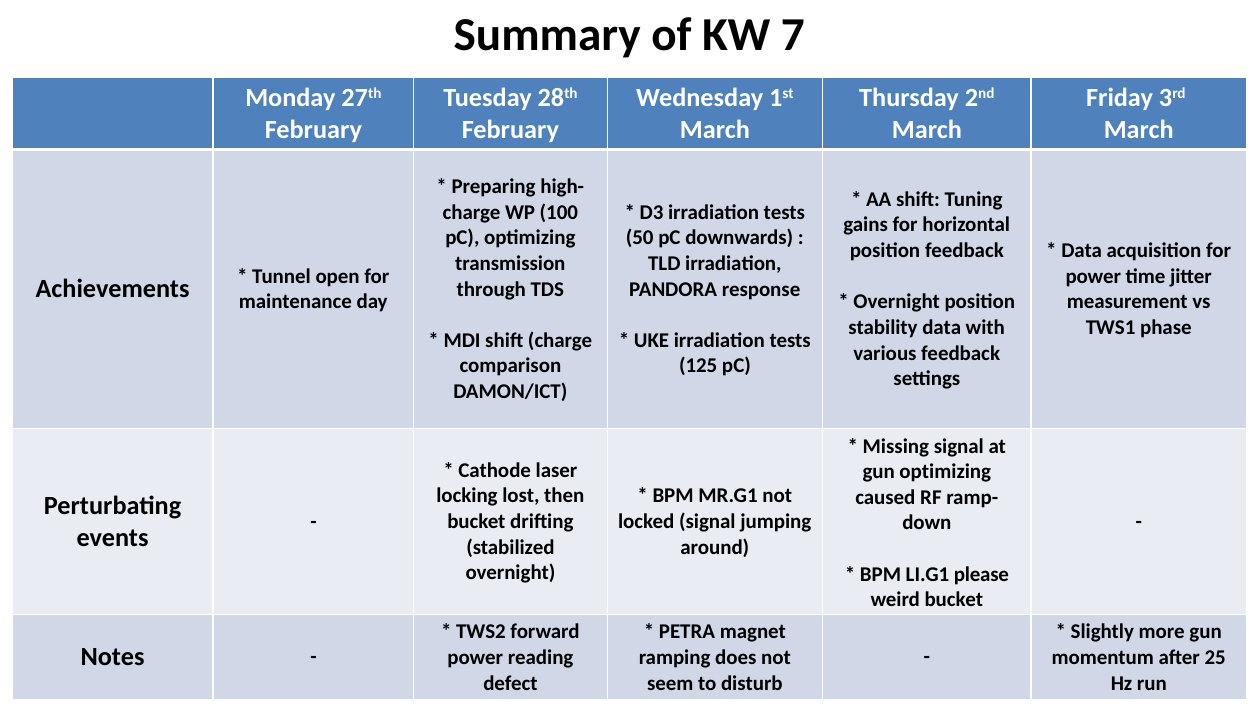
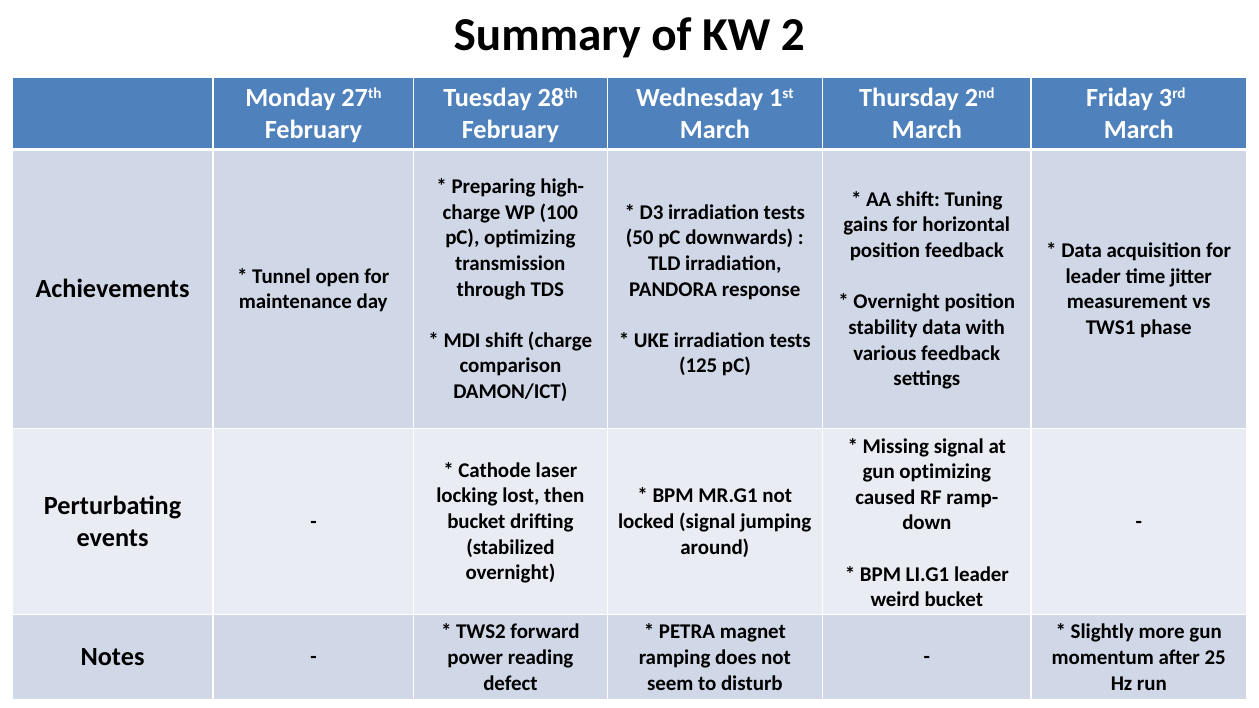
7: 7 -> 2 (793, 35)
power: power -> leader (1093, 276)
LI.G1 please: please -> leader (981, 575)
